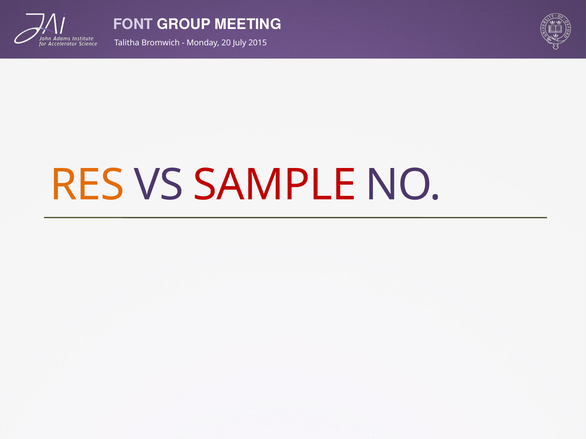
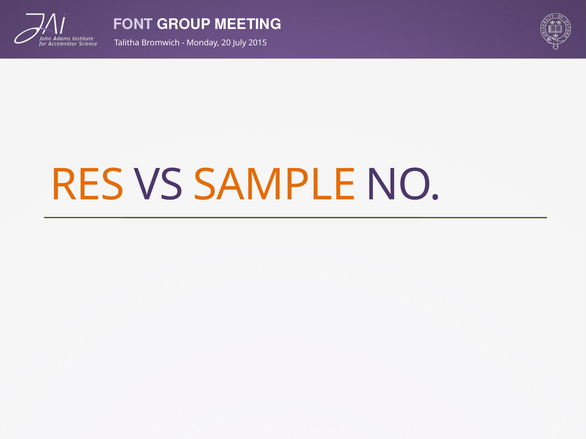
SAMPLE colour: red -> orange (275, 185)
